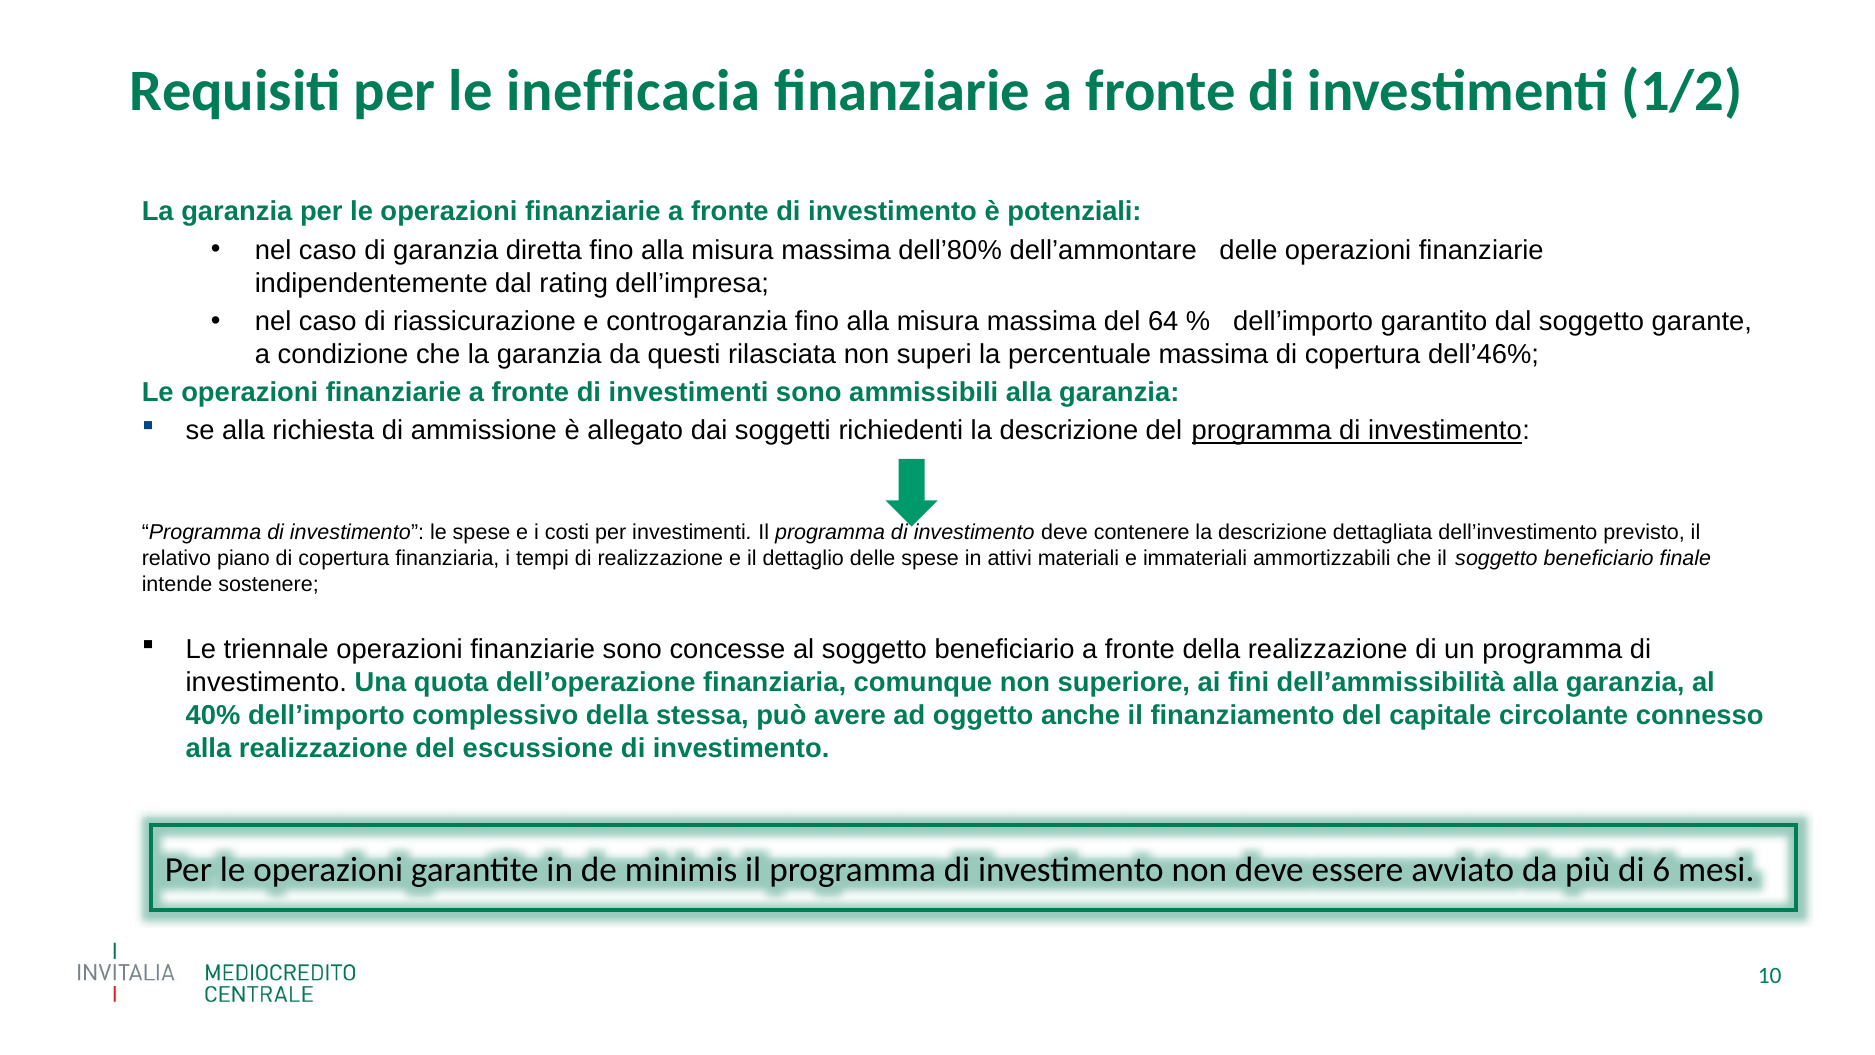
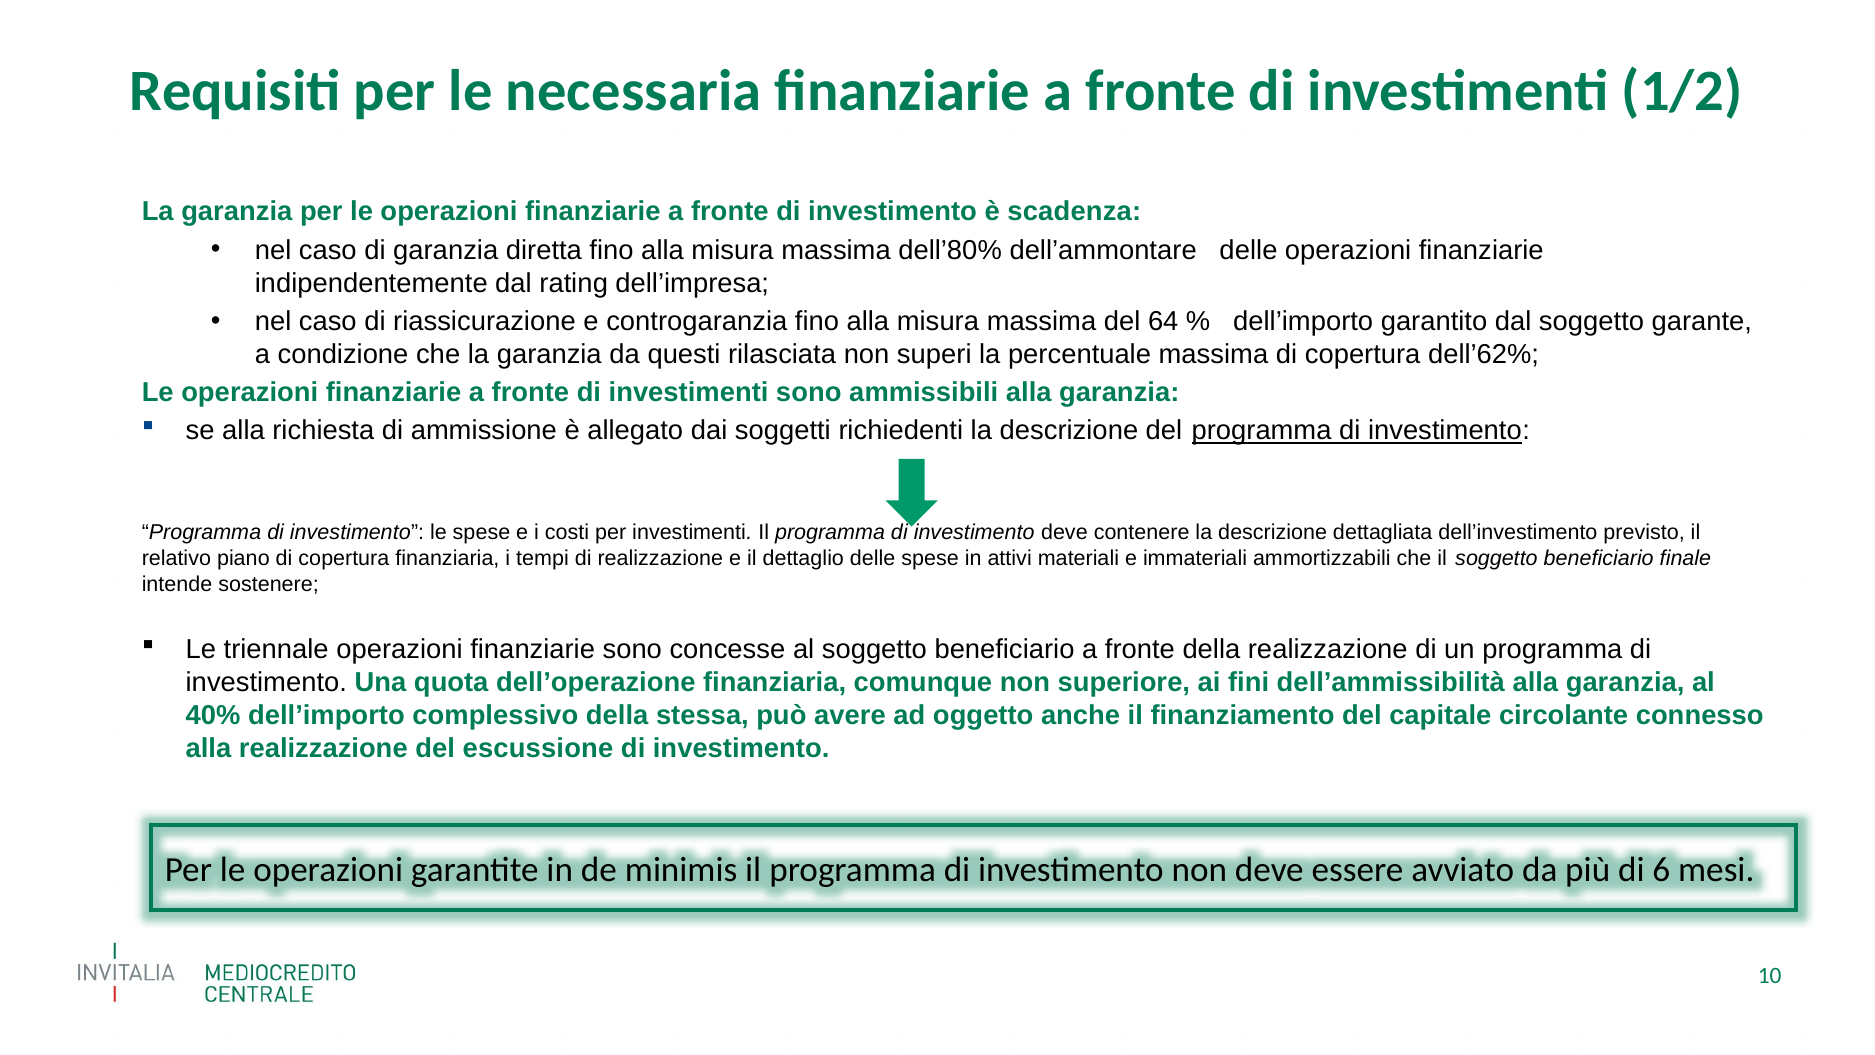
inefficacia: inefficacia -> necessaria (634, 92)
potenziali: potenziali -> scadenza (1074, 212)
dell’46%: dell’46% -> dell’62% (1484, 354)
